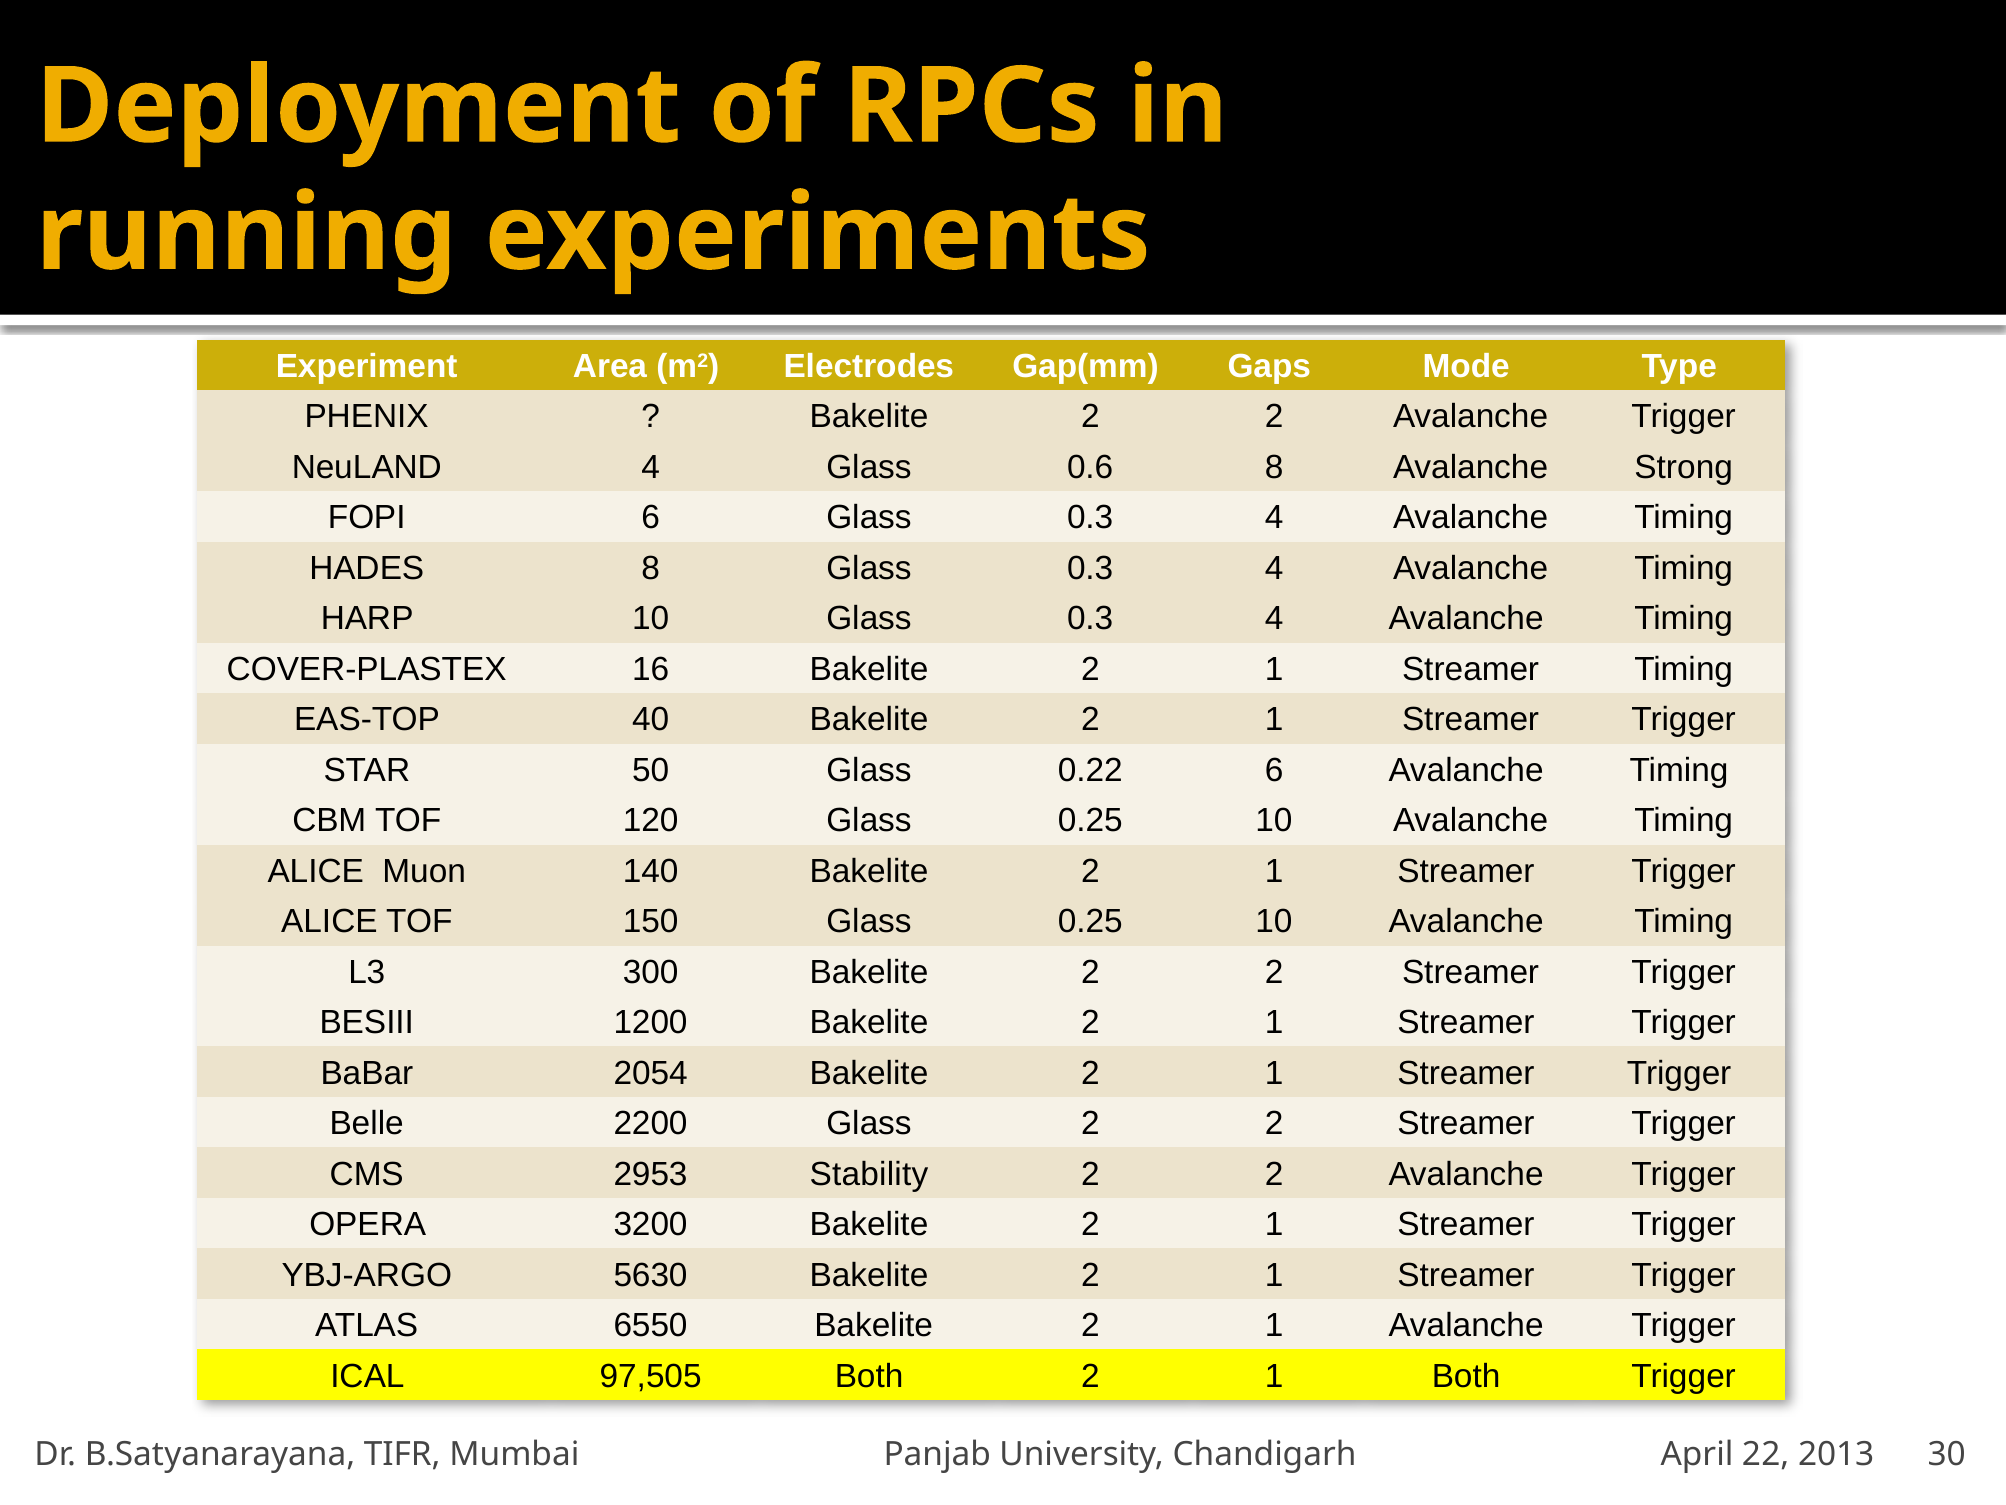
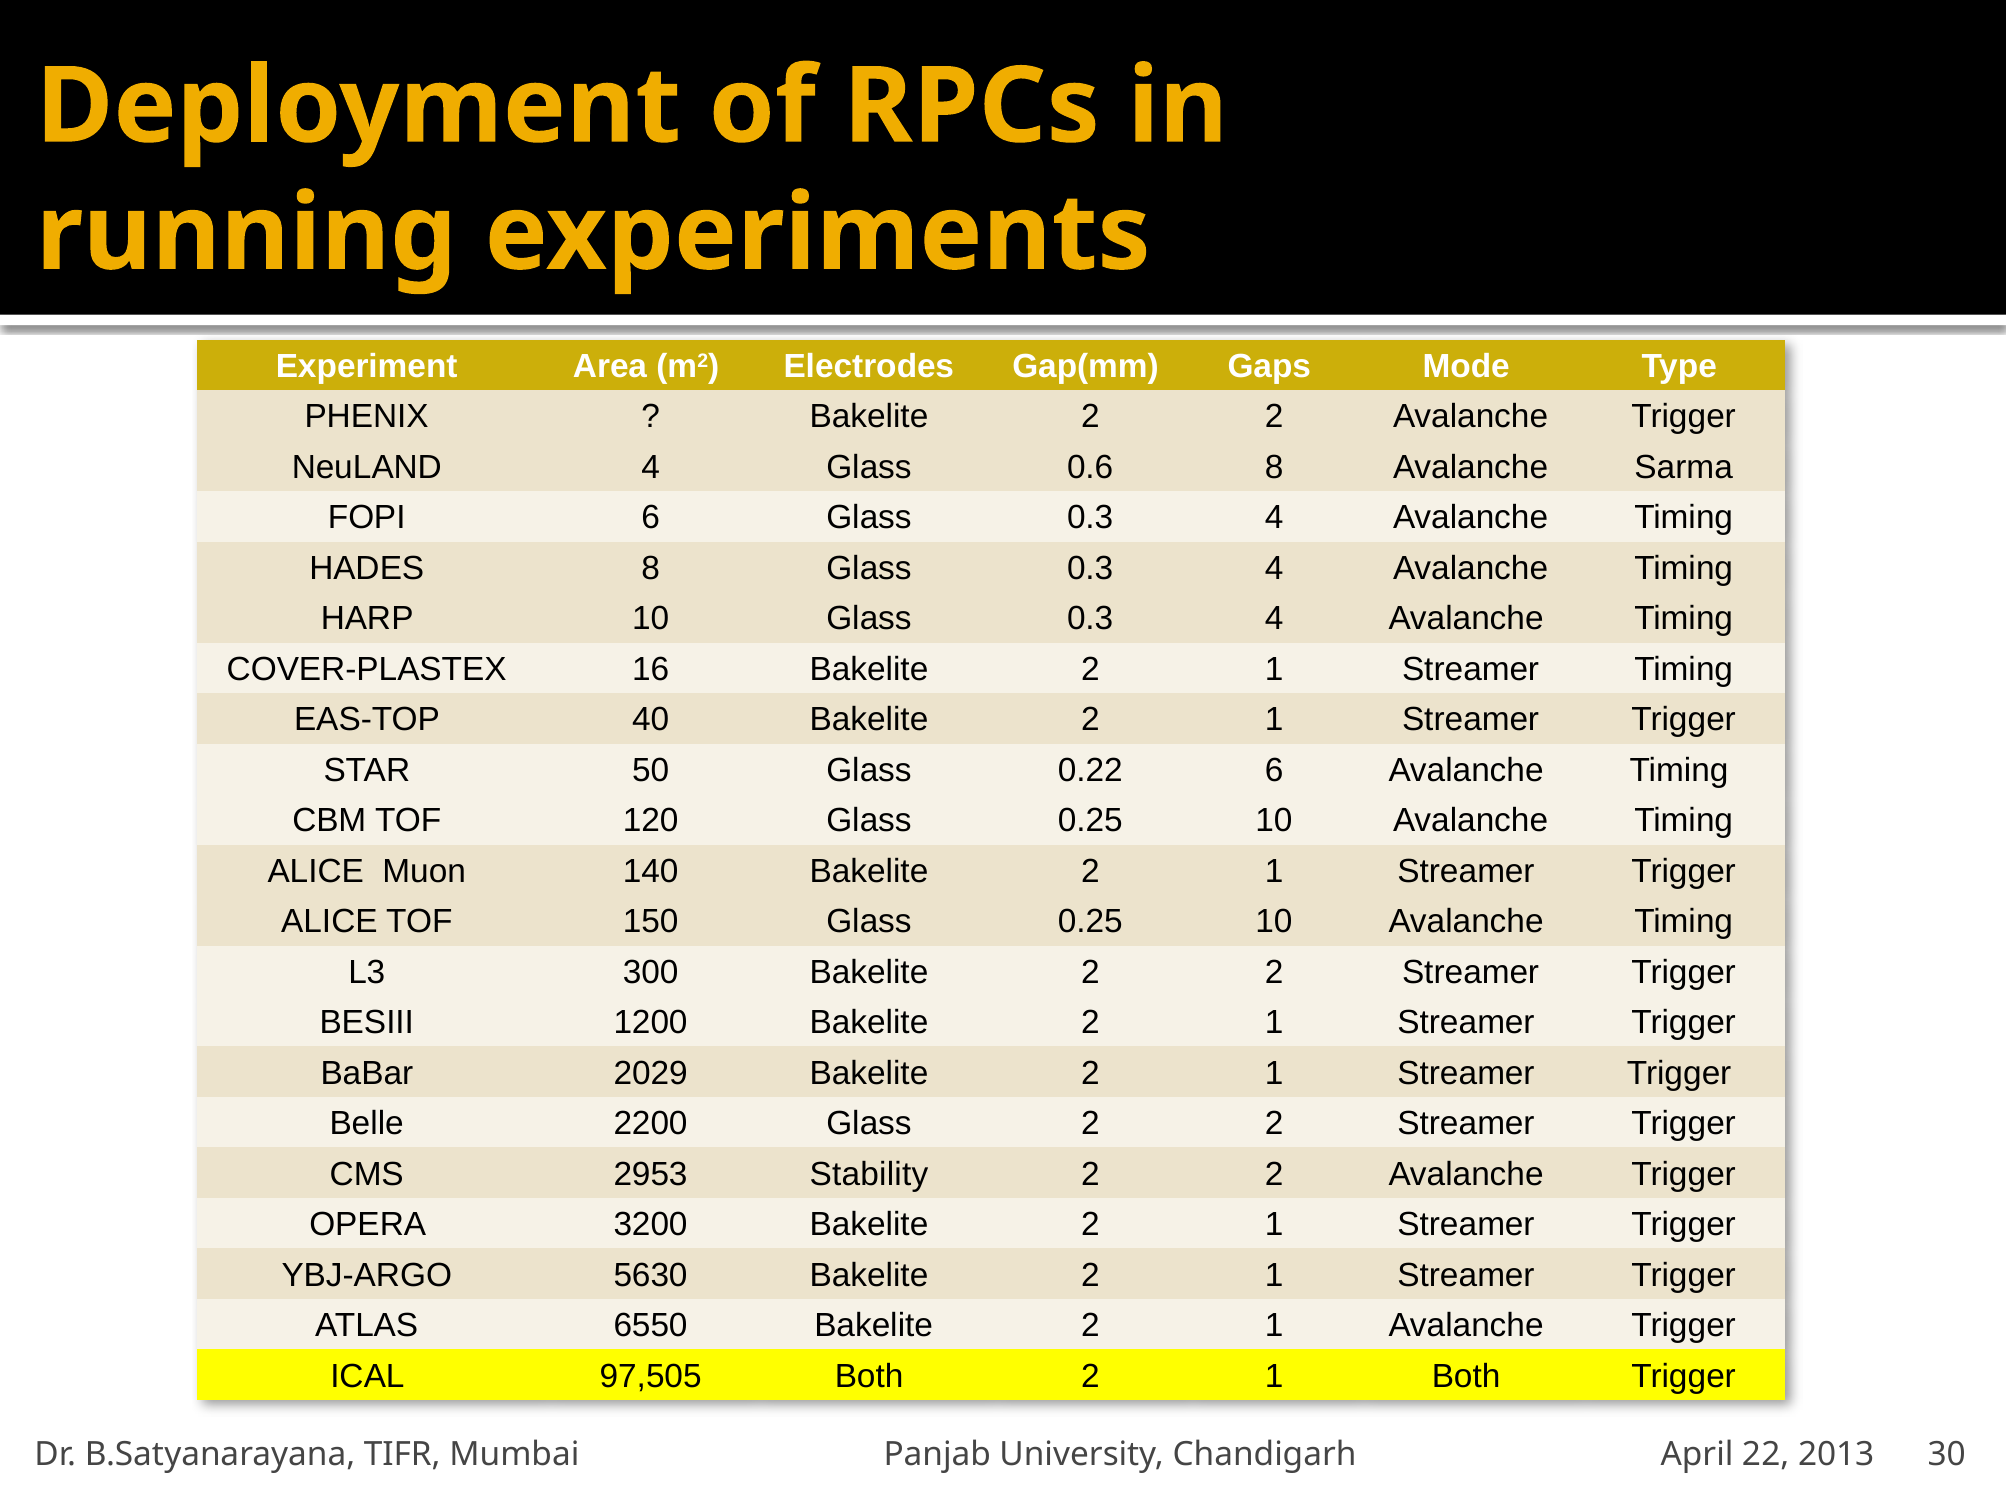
Strong: Strong -> Sarma (1684, 467)
2054: 2054 -> 2029 (651, 1073)
